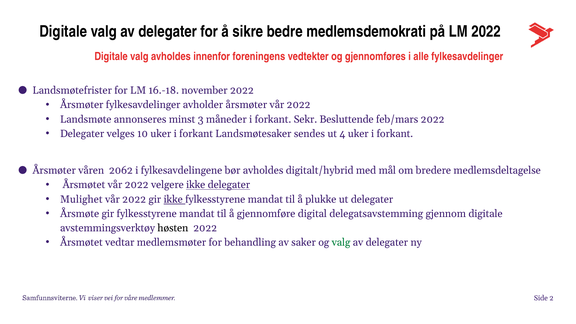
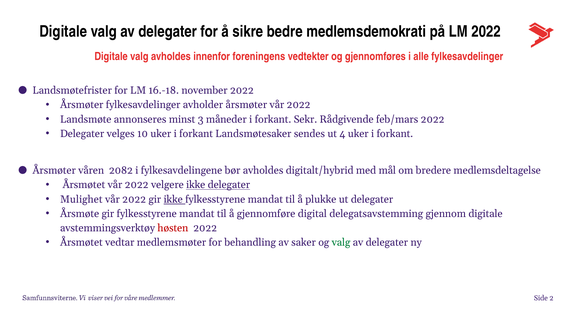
Besluttende: Besluttende -> Rådgivende (347, 119)
2062: 2062 -> 2082 (121, 170)
høsten colour: black -> red (173, 228)
